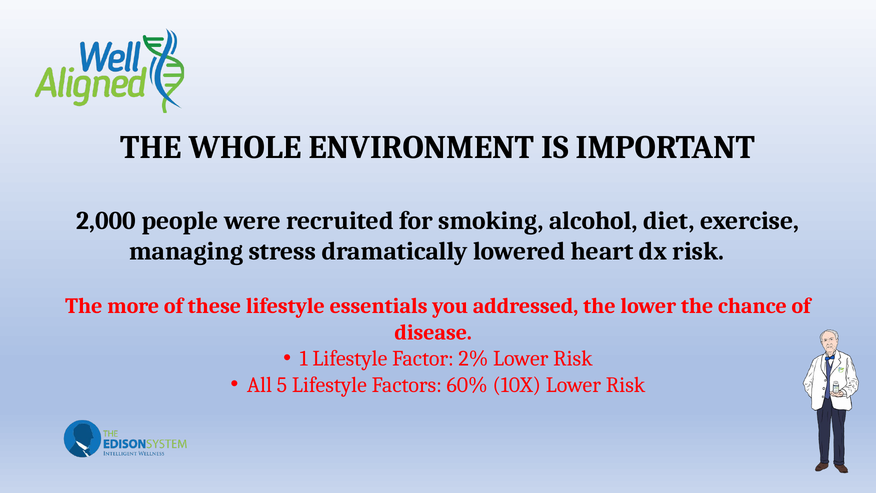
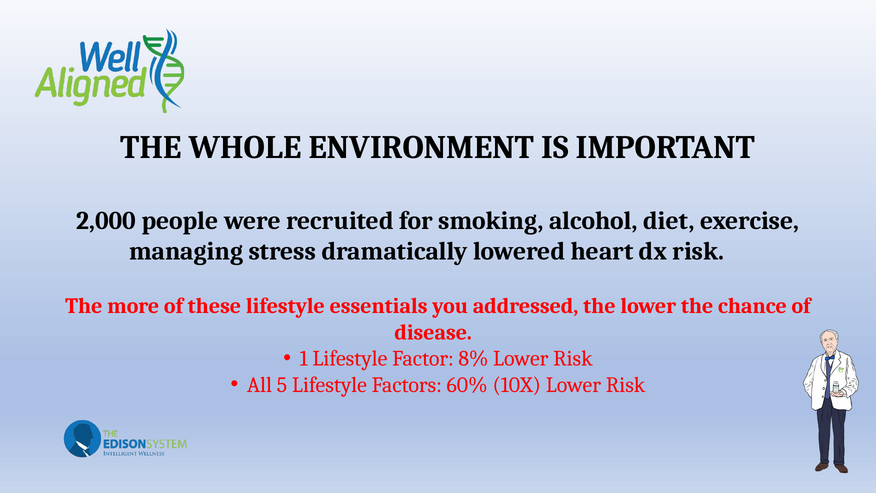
2%: 2% -> 8% (473, 358)
